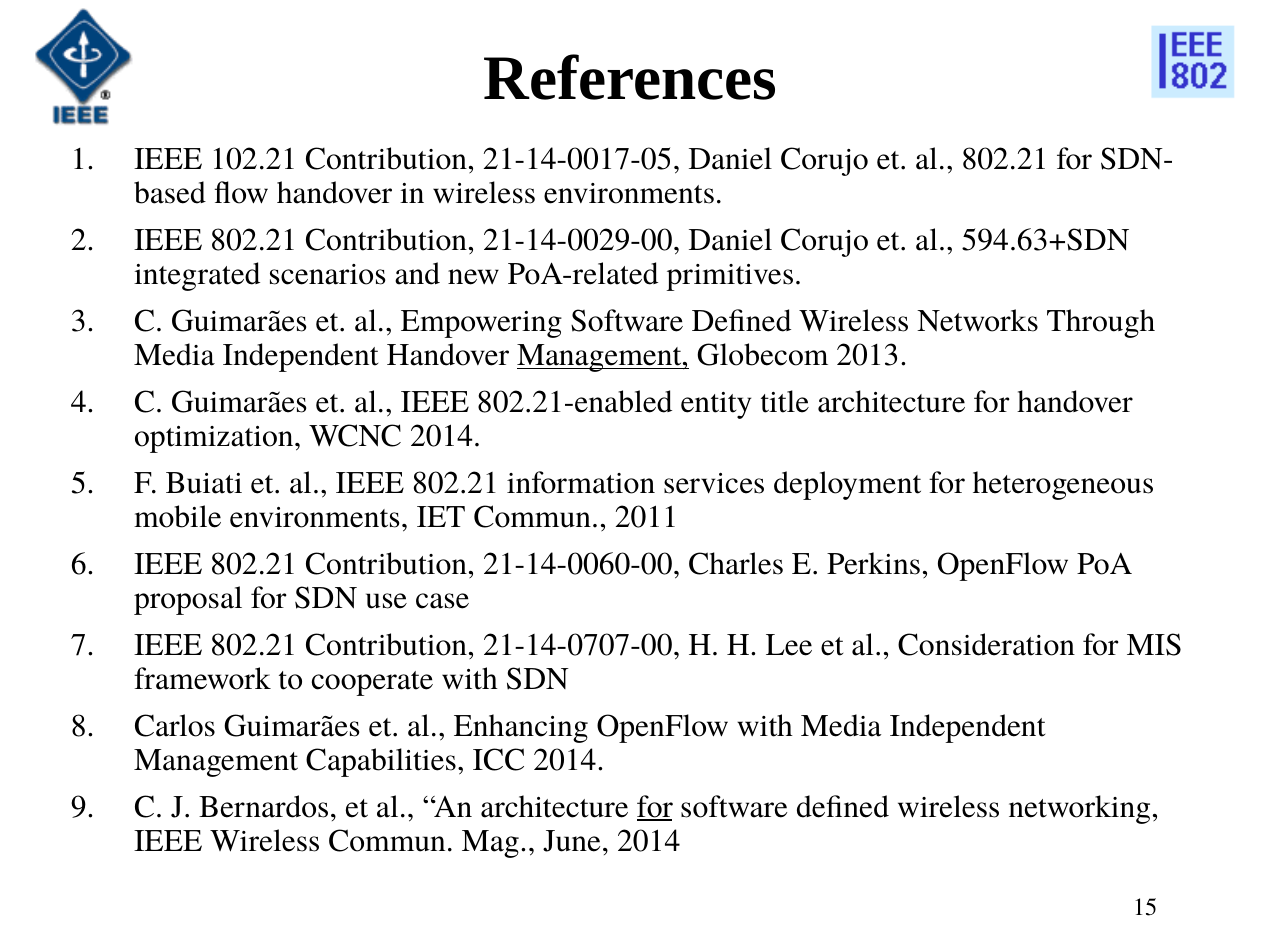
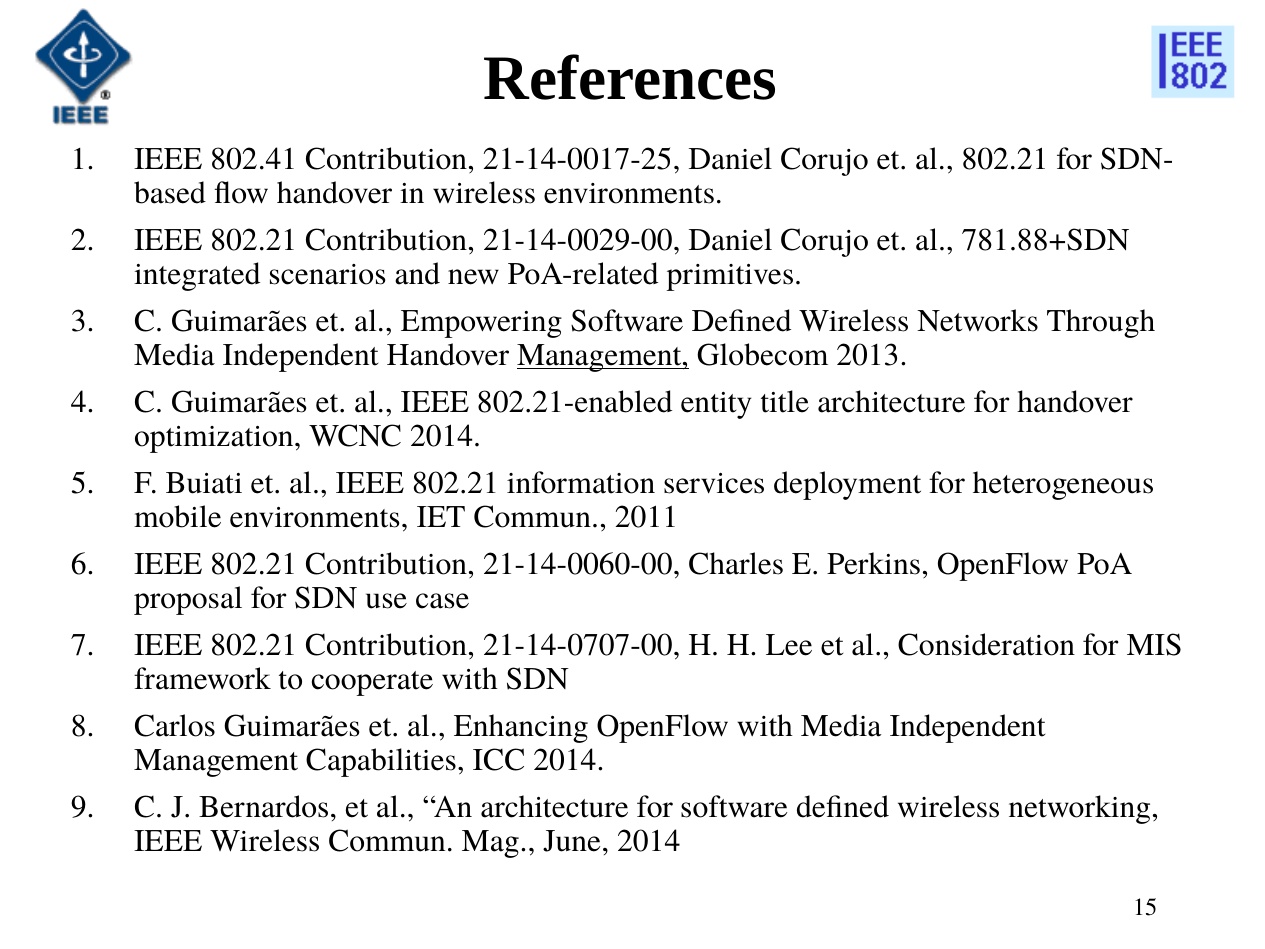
102.21: 102.21 -> 802.41 (254, 159)
21-14-0017-05: 21-14-0017-05 -> 21-14-0017-25 (582, 159)
594.63+SDN: 594.63+SDN -> 781.88+SDN (1046, 240)
for underline: present -> none (655, 807)
